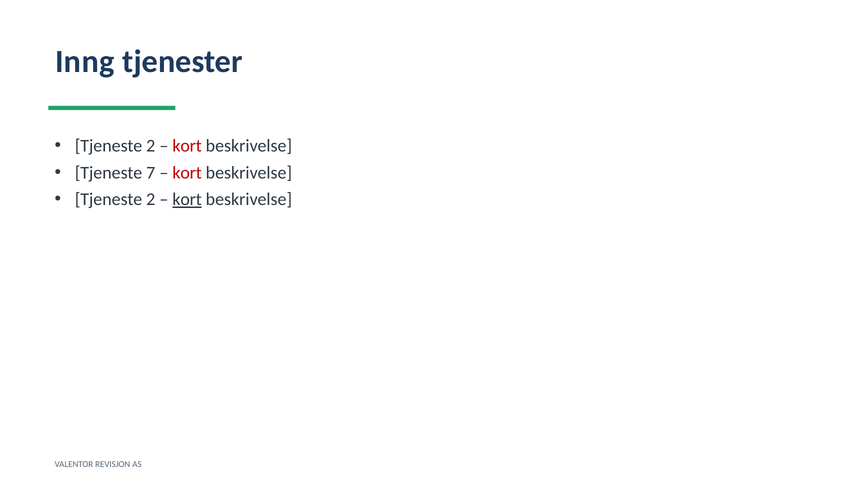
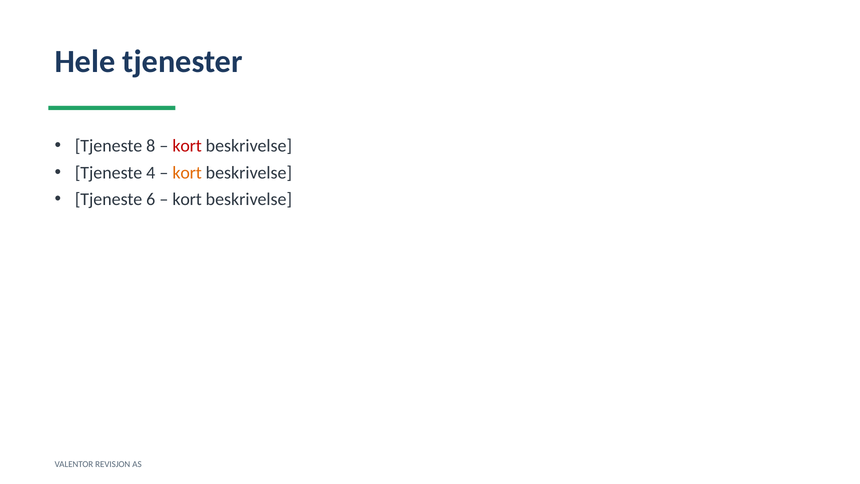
Inng: Inng -> Hele (85, 61)
2: 2 -> 8 (151, 146)
7: 7 -> 4 (151, 173)
kort colour: red -> orange (187, 173)
2: 2 -> 6 (151, 199)
kort underline: present -> none (187, 199)
